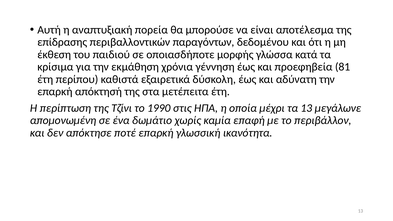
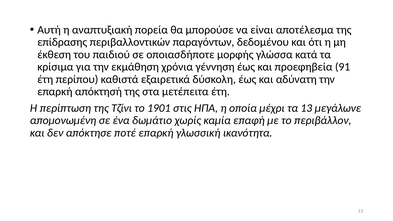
81: 81 -> 91 (343, 67)
1990: 1990 -> 1901 (159, 108)
